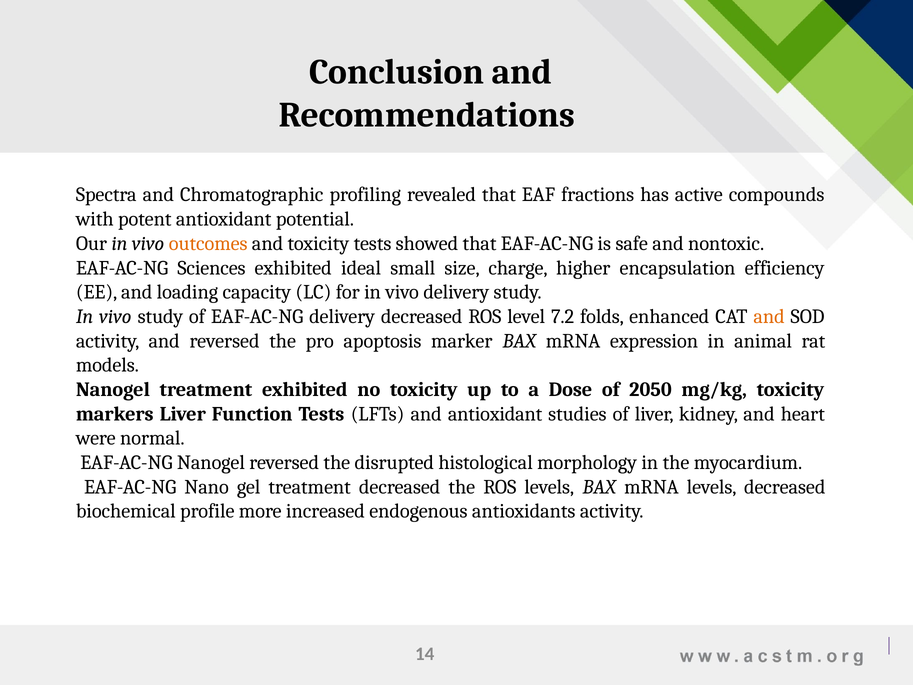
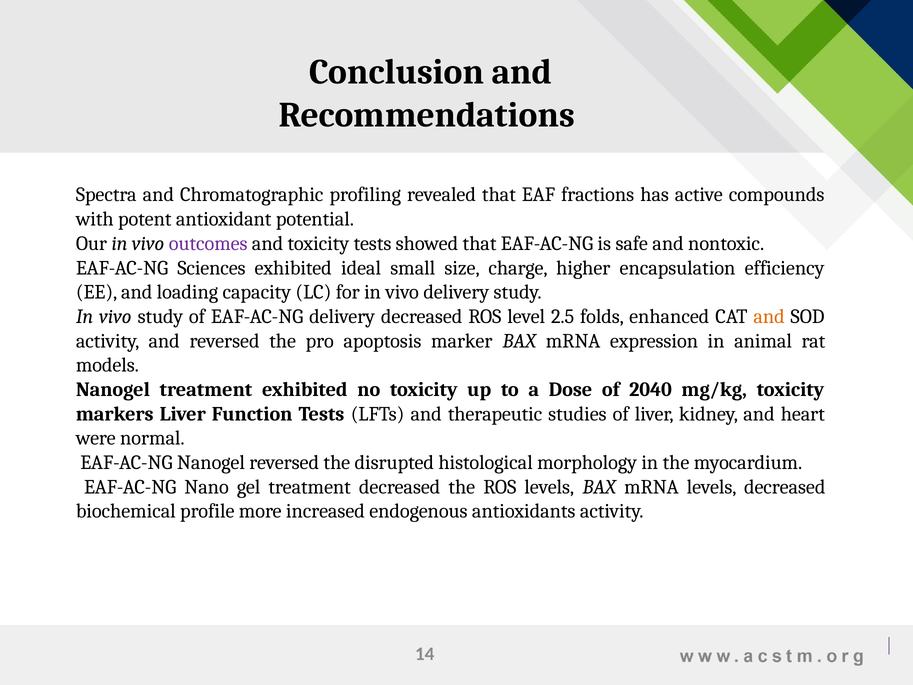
outcomes colour: orange -> purple (208, 243)
7.2: 7.2 -> 2.5 (563, 316)
2050: 2050 -> 2040 (651, 389)
and antioxidant: antioxidant -> therapeutic (495, 414)
